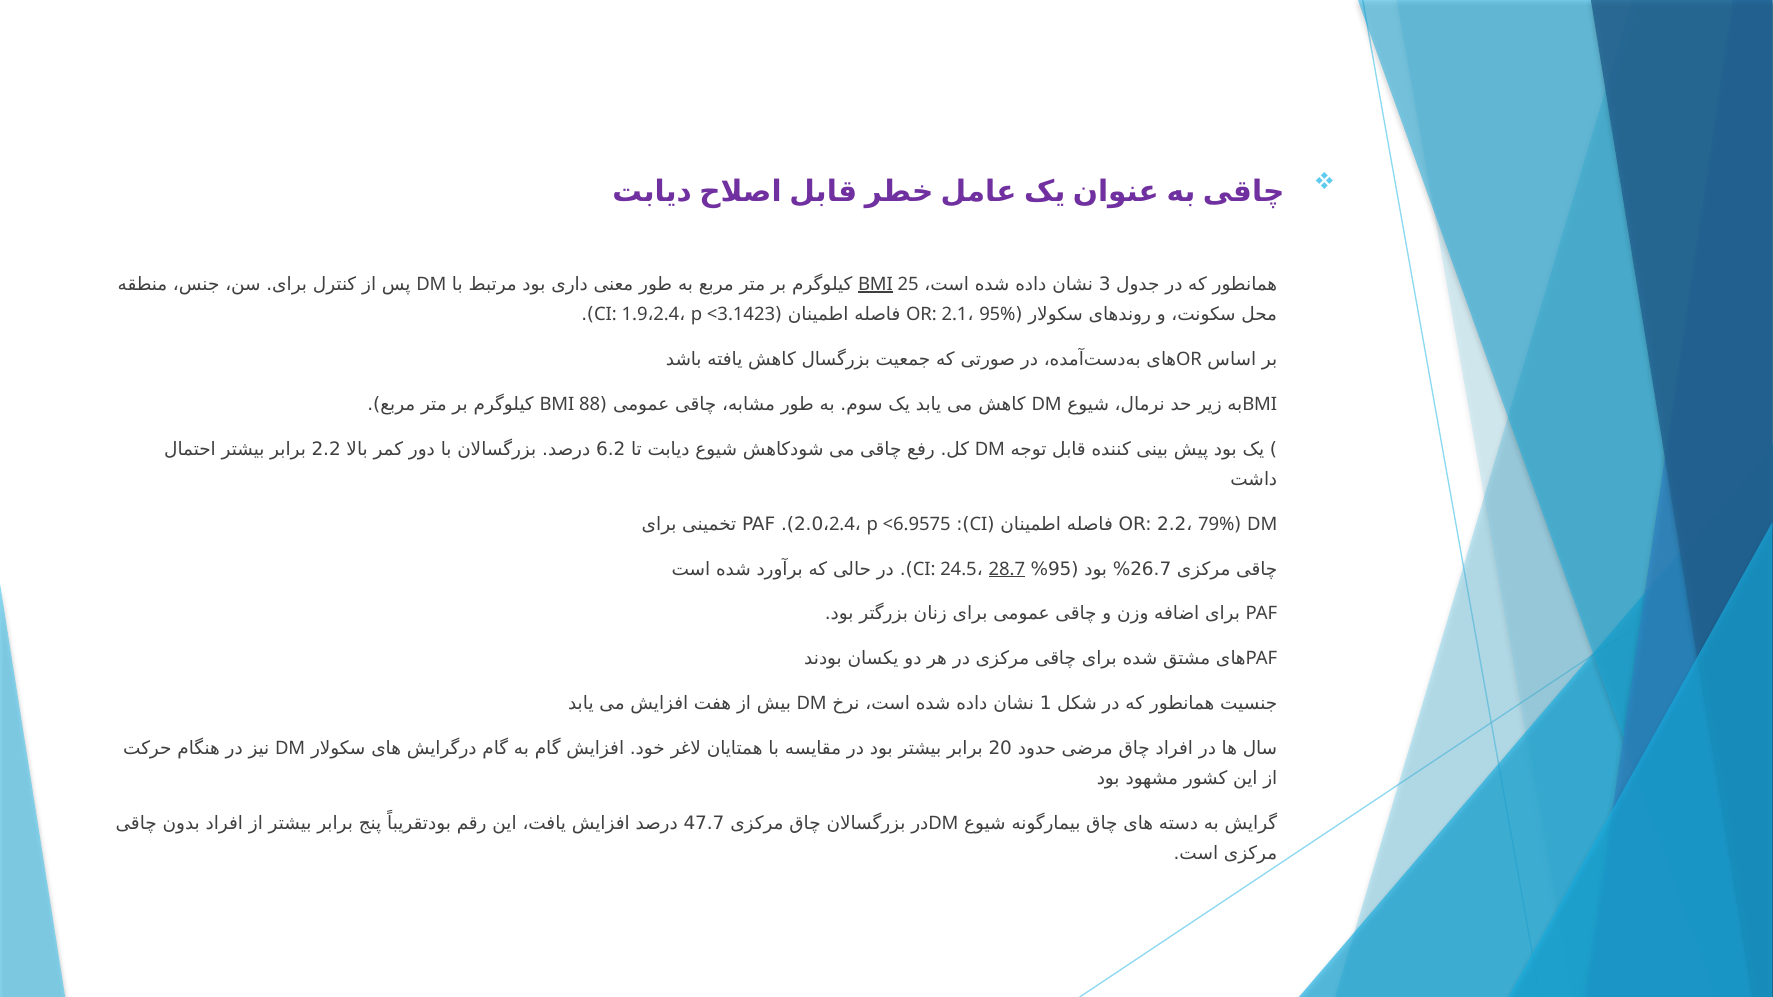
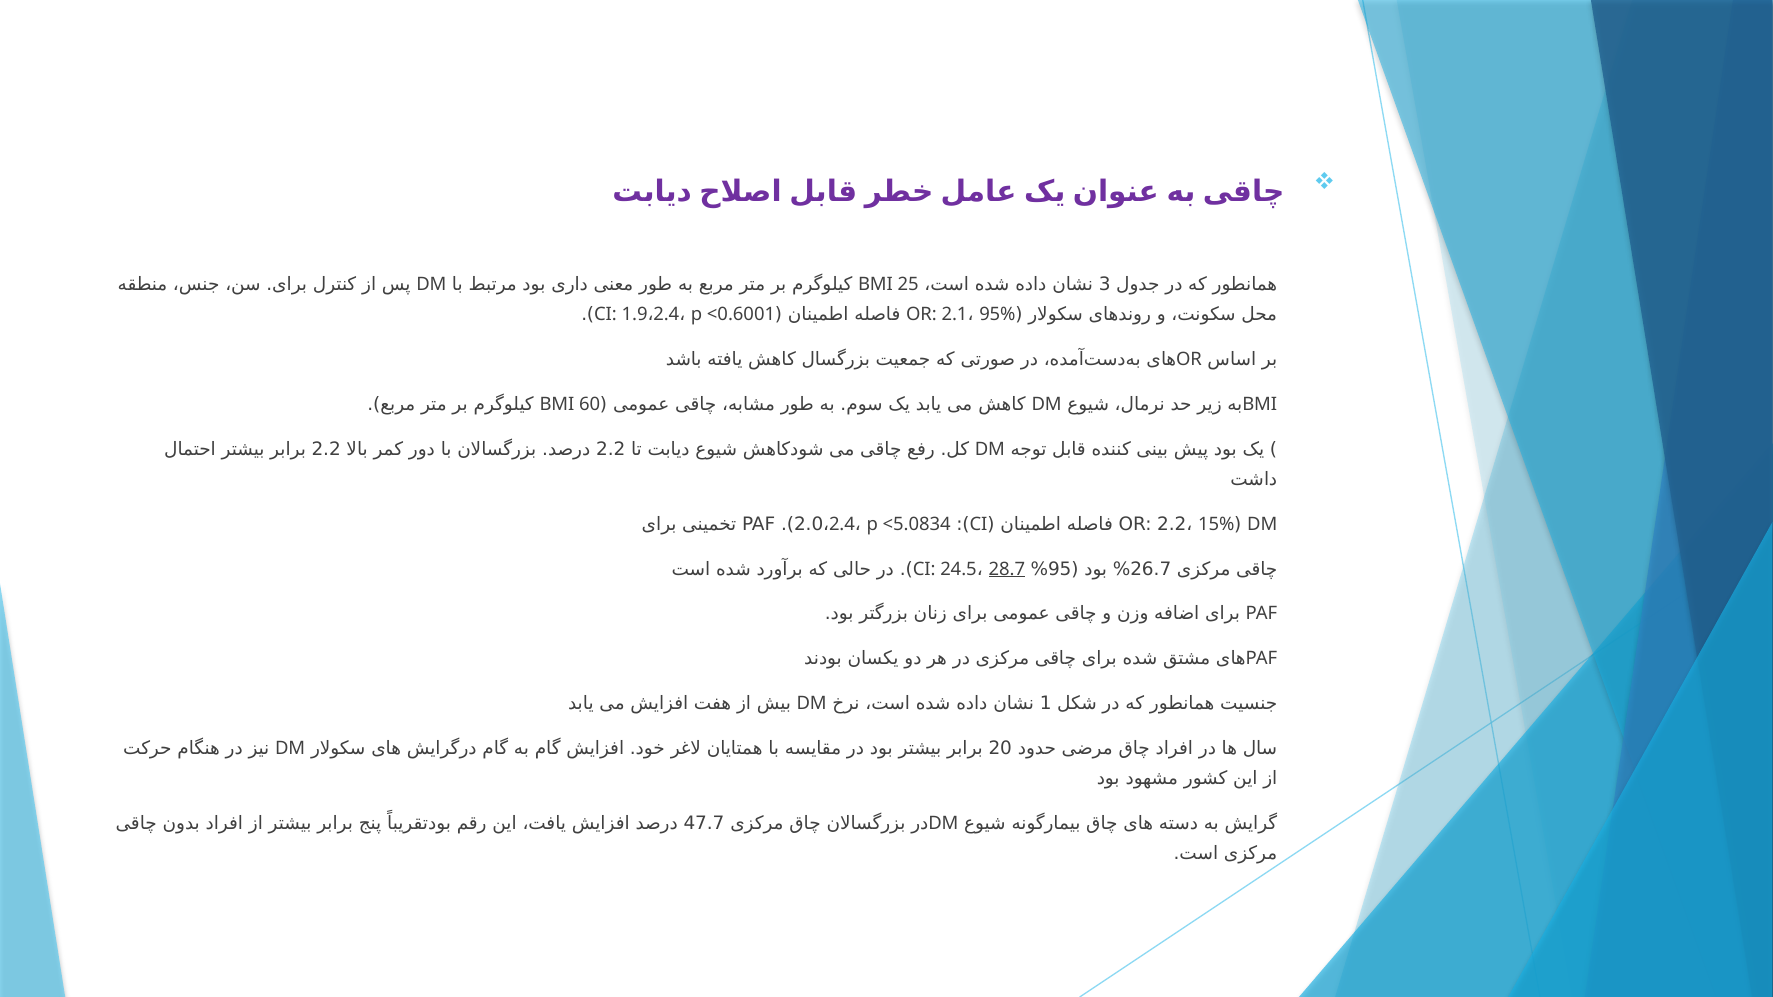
BMI underline: present -> none (876, 284)
<3.1423: <3.1423 -> <0.6001 (741, 314)
88: 88 -> 60 (590, 404)
6.2: 6.2 -> 2.2 (611, 449)
<6.9575: <6.9575 -> <5.0834 (917, 524)
79%: 79% -> 15% (1216, 524)
